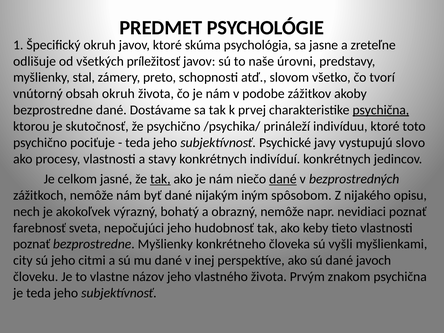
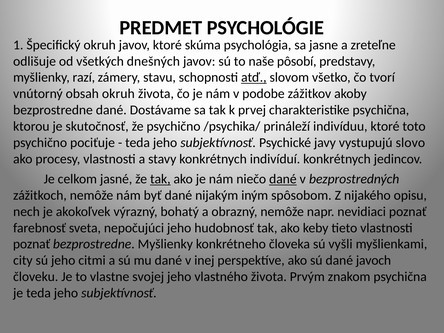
príležitosť: príležitosť -> dnešných (153, 61)
úrovni: úrovni -> pôsobí (297, 61)
stal: stal -> razí (84, 77)
preto: preto -> stavu (160, 77)
atď underline: none -> present (254, 77)
psychična underline: present -> none (381, 110)
názov: názov -> svojej (148, 277)
